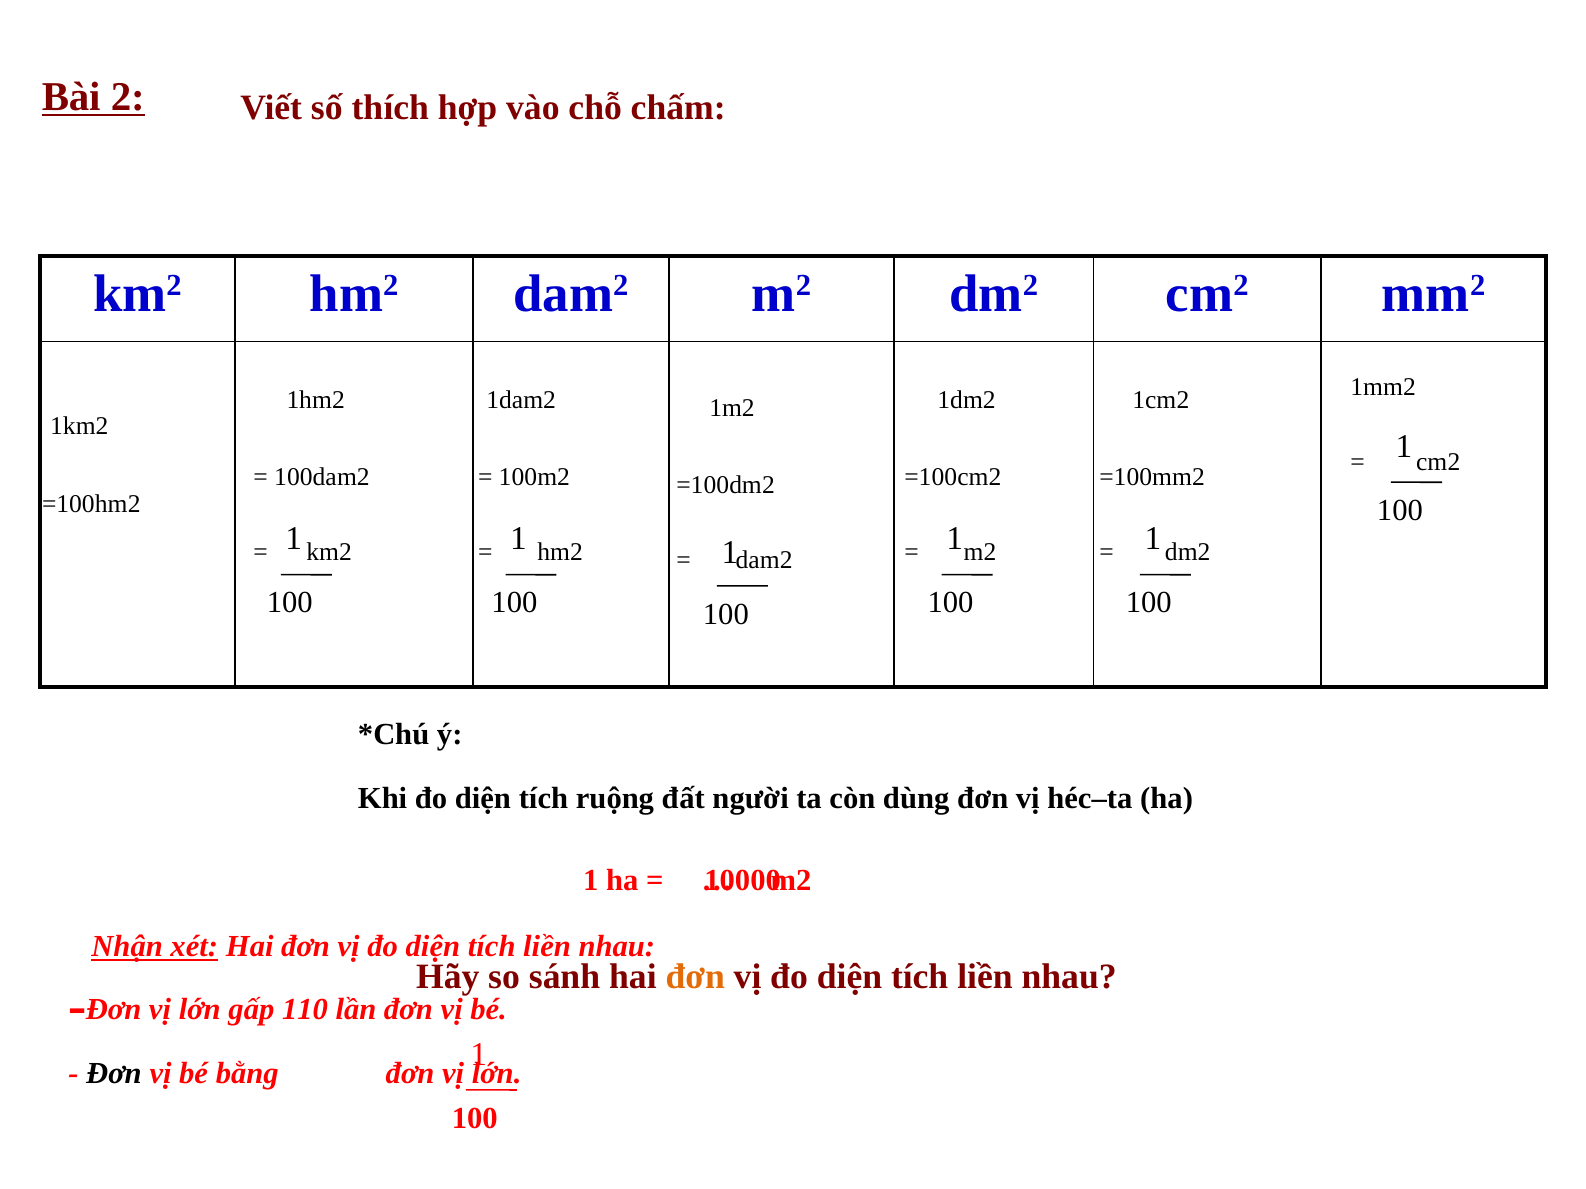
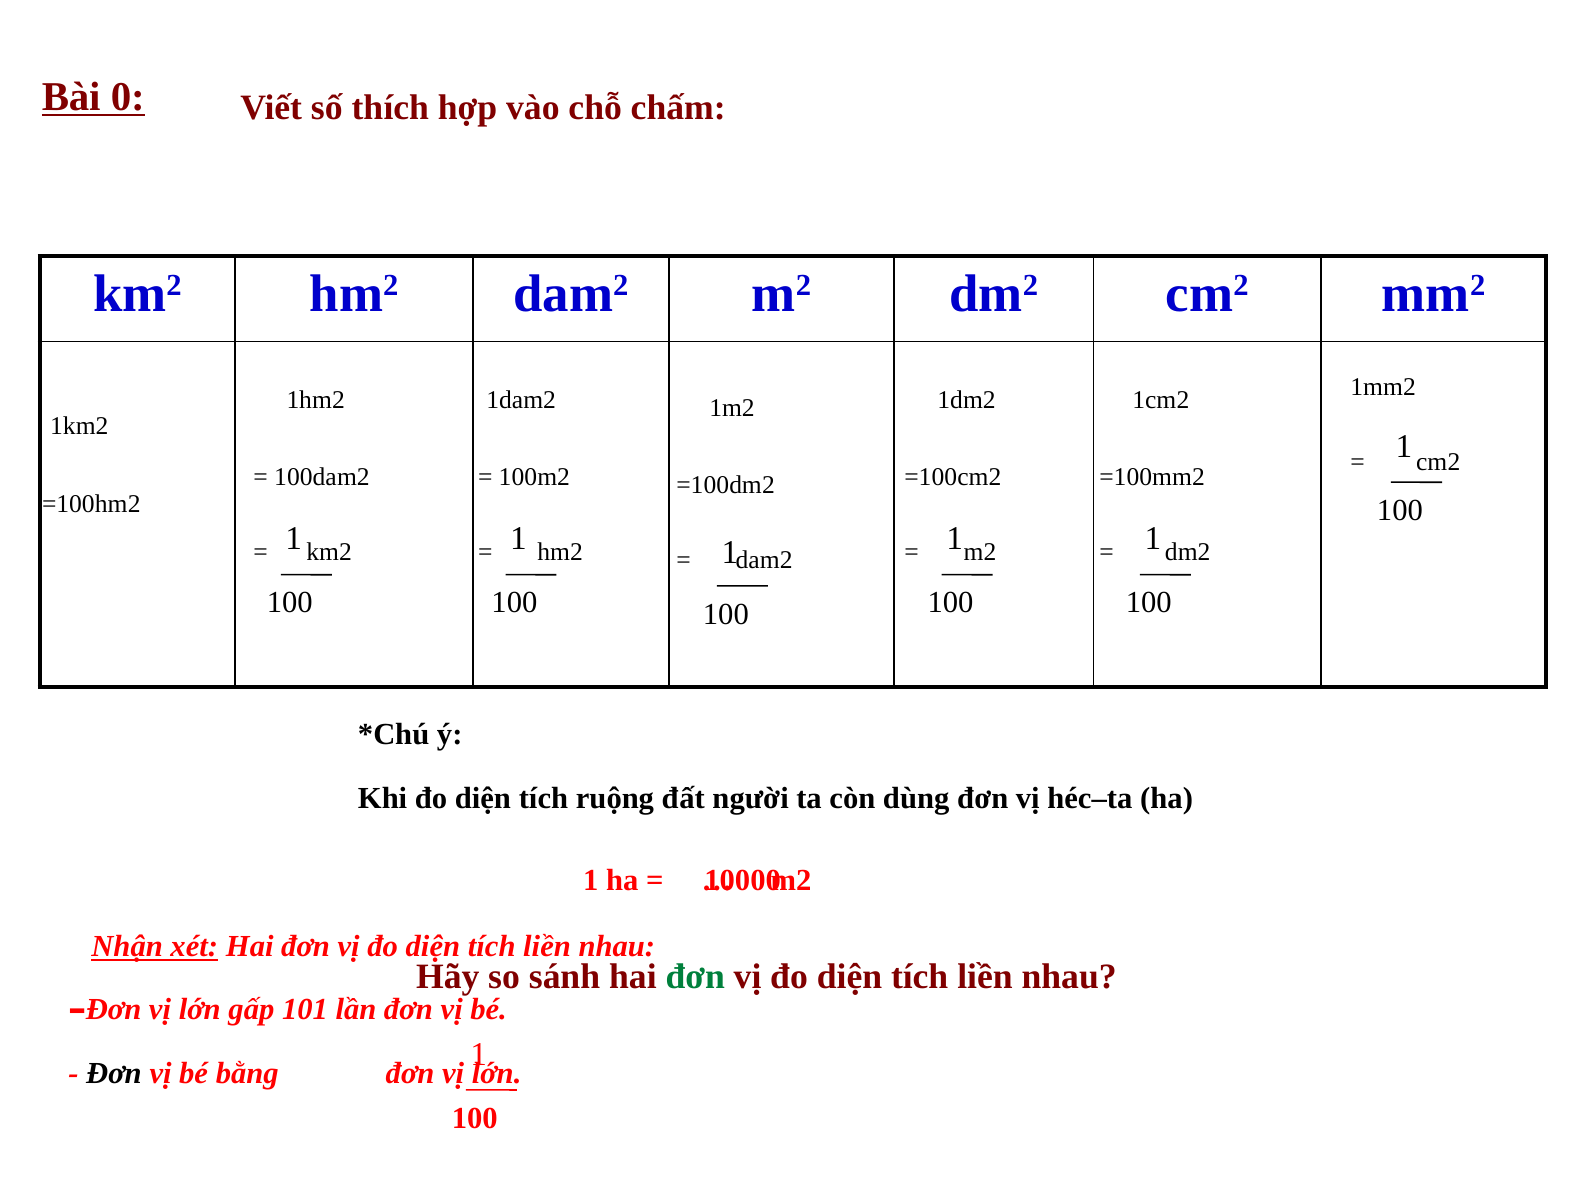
2: 2 -> 0 (128, 97)
đơn colour: orange -> green (695, 977)
110: 110 -> 101 (305, 1010)
